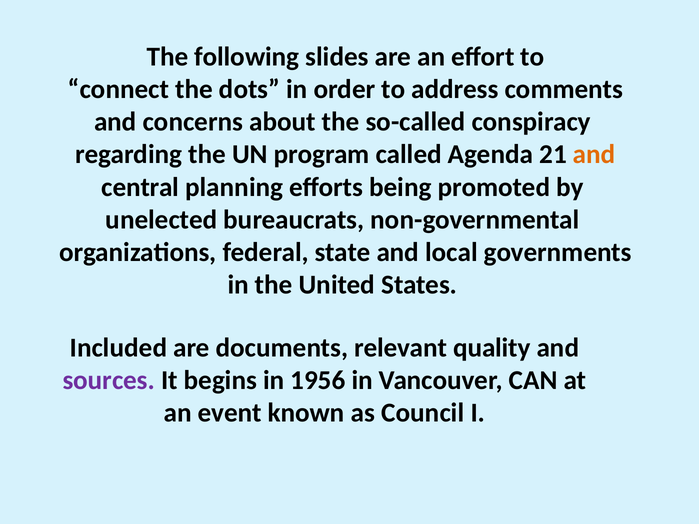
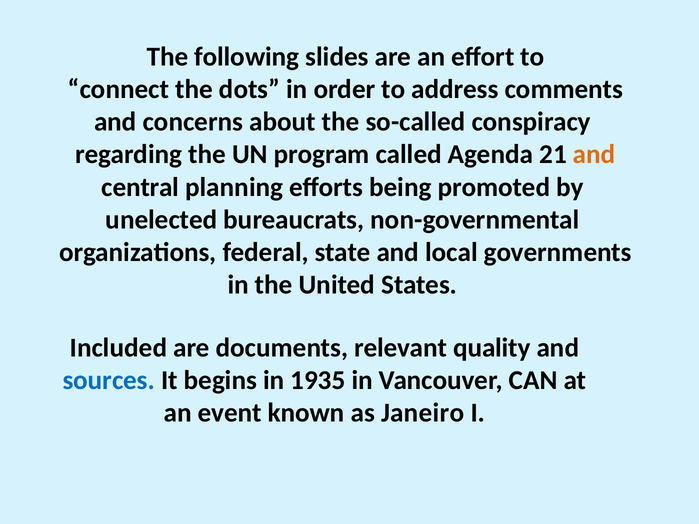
sources colour: purple -> blue (109, 380)
1956: 1956 -> 1935 (318, 380)
Council: Council -> Janeiro (423, 413)
